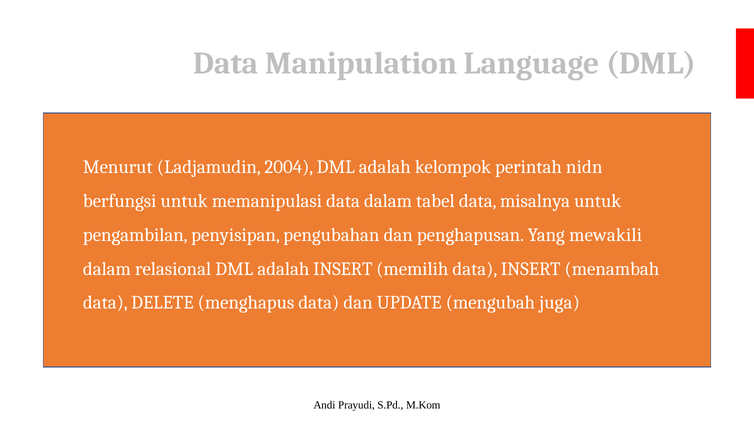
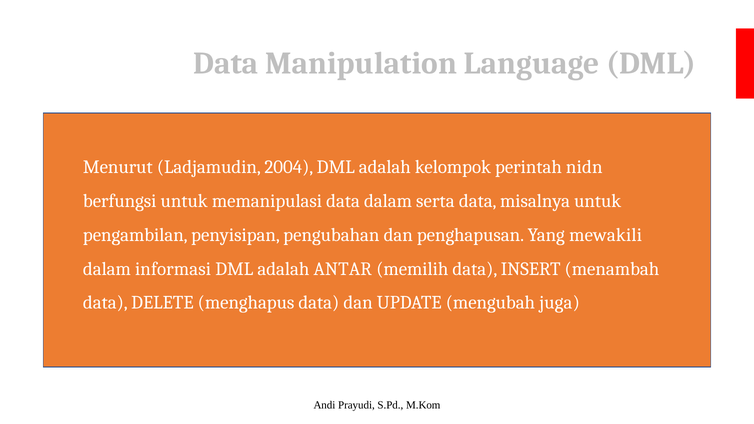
tabel: tabel -> serta (435, 201)
relasional: relasional -> informasi (173, 269)
adalah INSERT: INSERT -> ANTAR (343, 269)
